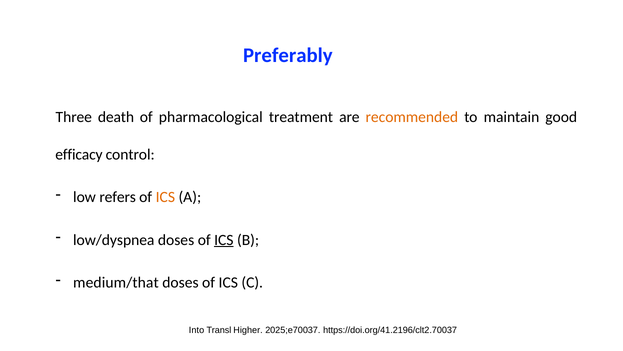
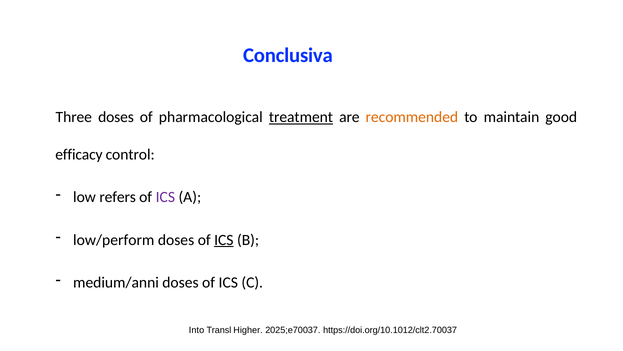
Preferably: Preferably -> Conclusiva (288, 55)
Three death: death -> doses (116, 117)
treatment underline: none -> present (301, 117)
ICS colour: orange -> purple (165, 197)
low/dyspnea: low/dyspnea -> low/perform (114, 239)
medium/that: medium/that -> medium/anni (116, 282)
https://doi.org/41.2196/clt2.70037: https://doi.org/41.2196/clt2.70037 -> https://doi.org/10.1012/clt2.70037 (390, 330)
